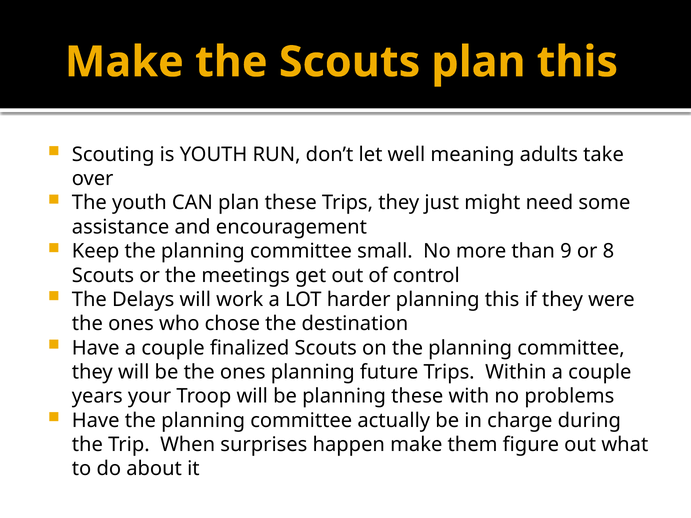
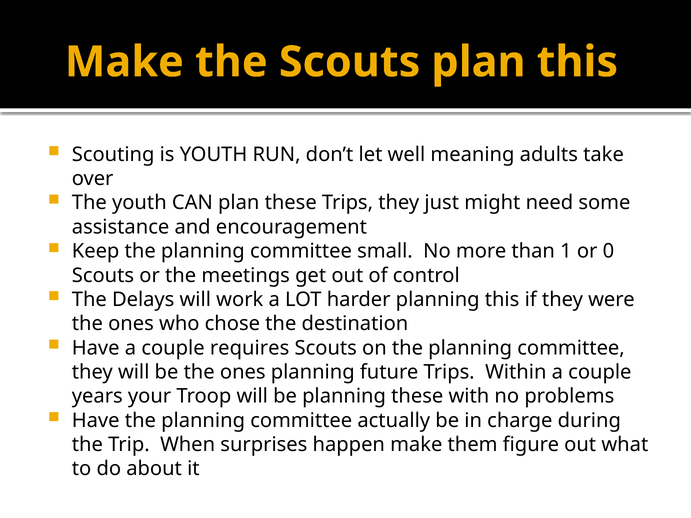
9: 9 -> 1 (566, 251)
8: 8 -> 0 (608, 251)
finalized: finalized -> requires (250, 348)
